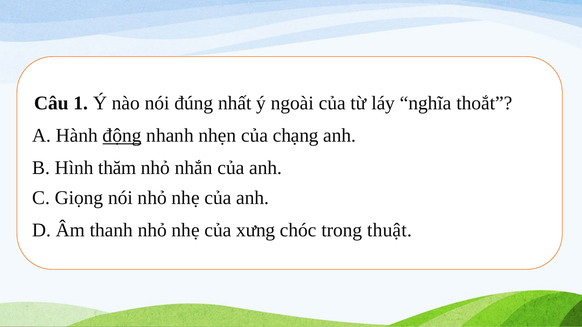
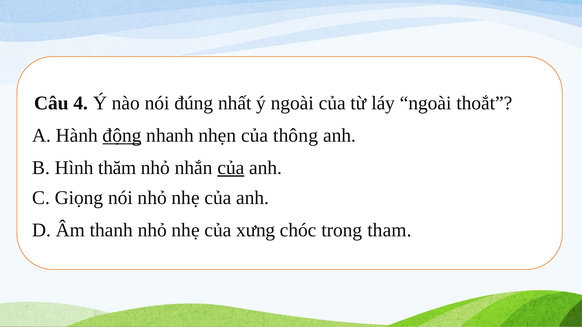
1: 1 -> 4 (81, 103)
láy nghĩa: nghĩa -> ngoài (426, 103)
chạng: chạng -> thông (296, 136)
của underline: none -> present (231, 168)
thuật: thuật -> tham (390, 230)
